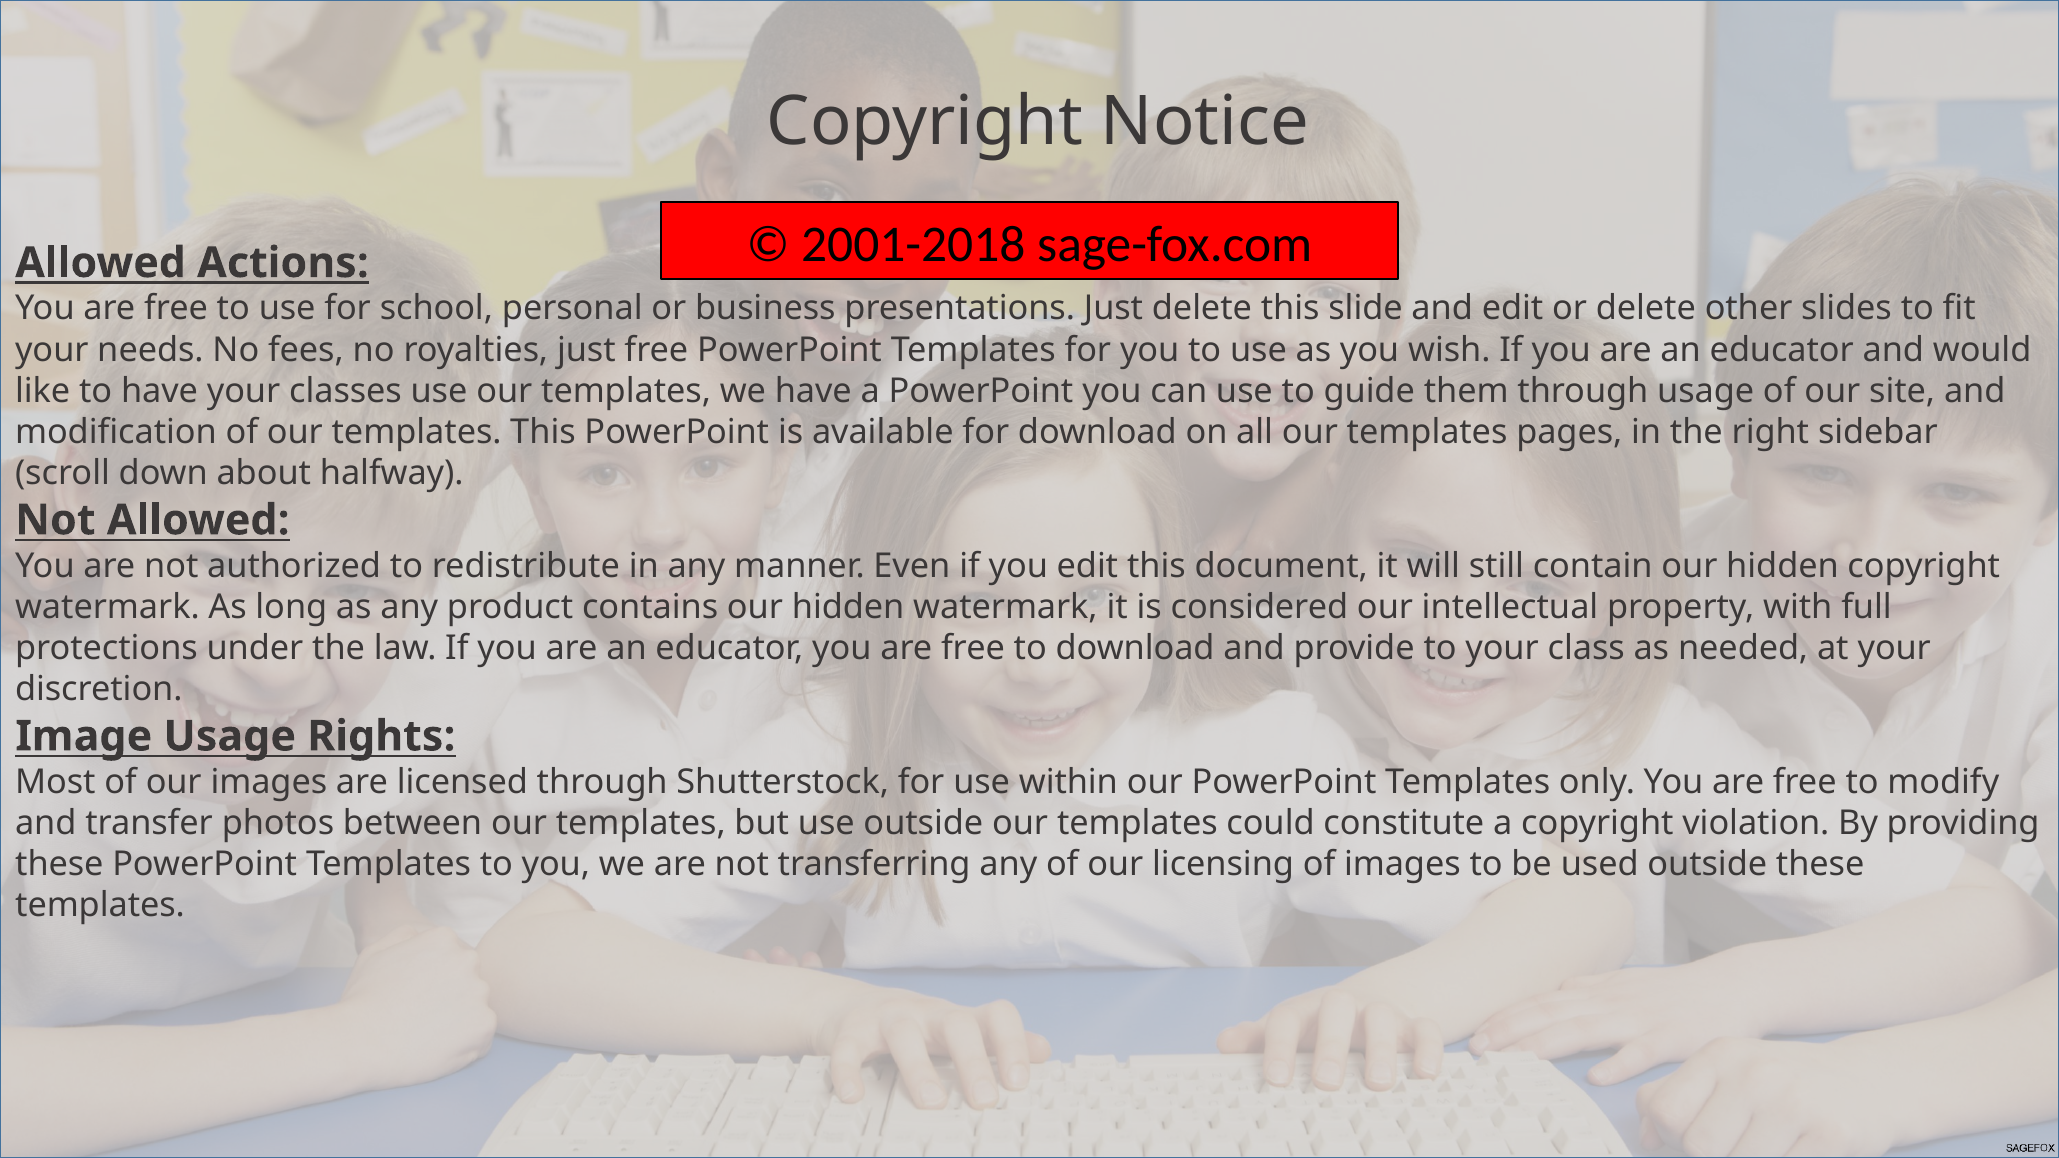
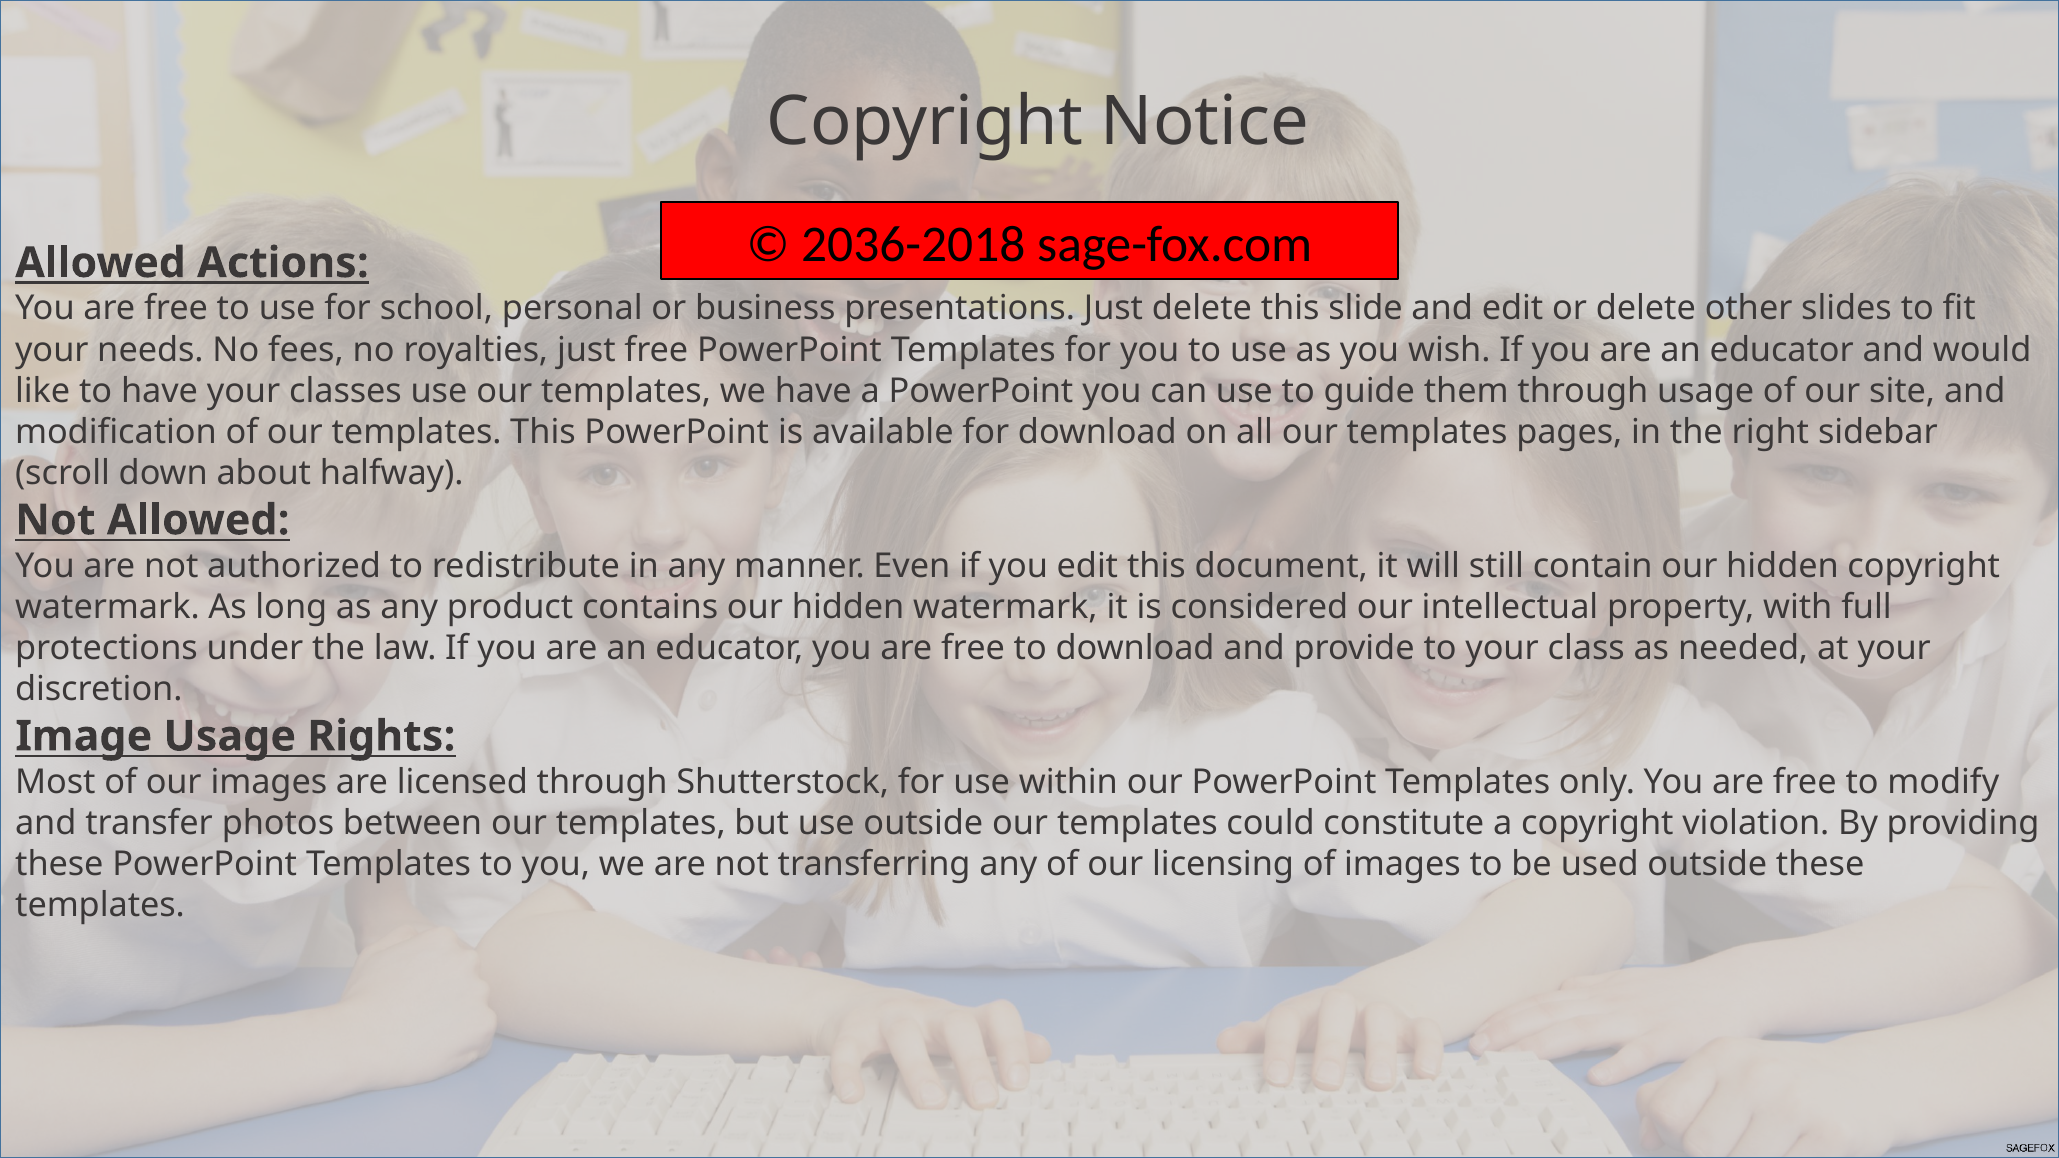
2001-2018: 2001-2018 -> 2036-2018 (913, 244)
